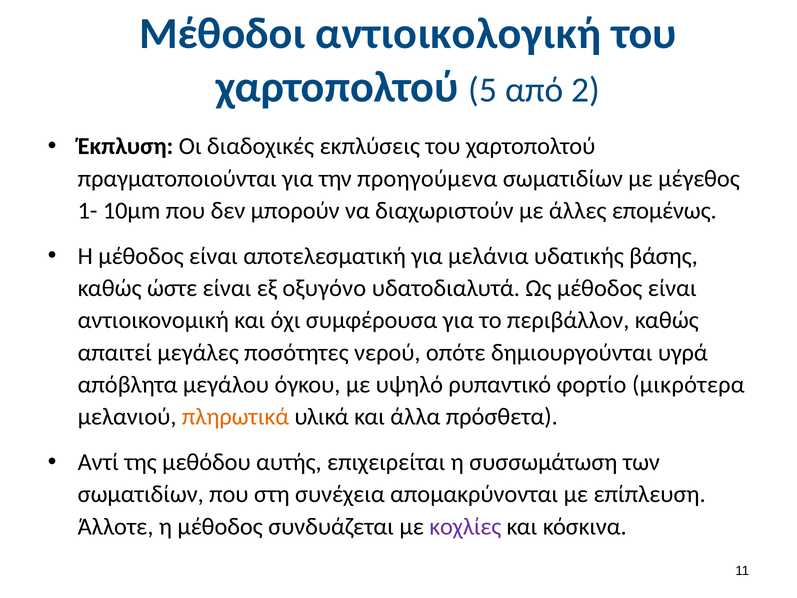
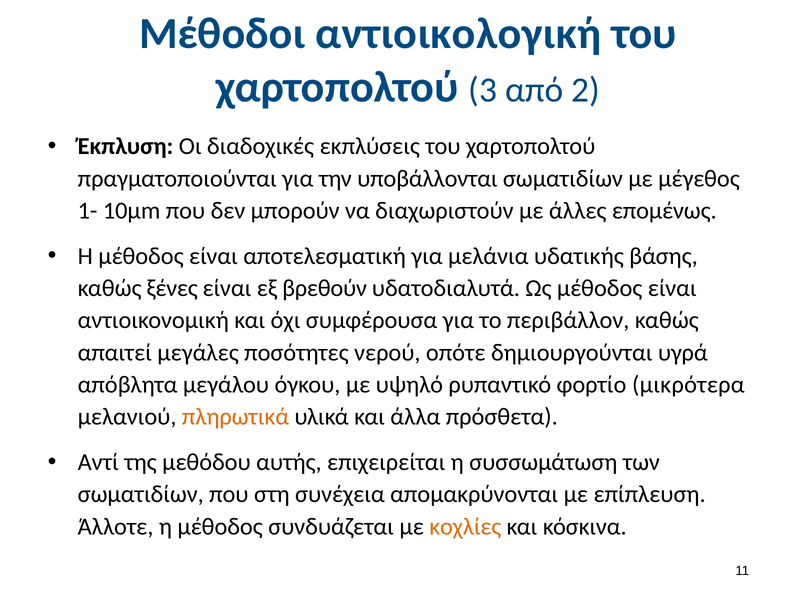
5: 5 -> 3 (483, 90)
προηγούμενα: προηγούμενα -> υποβάλλονται (427, 179)
ώστε: ώστε -> ξένες (172, 288)
οξυγόνο: οξυγόνο -> βρεθούν (325, 288)
κοχλίες colour: purple -> orange (465, 526)
